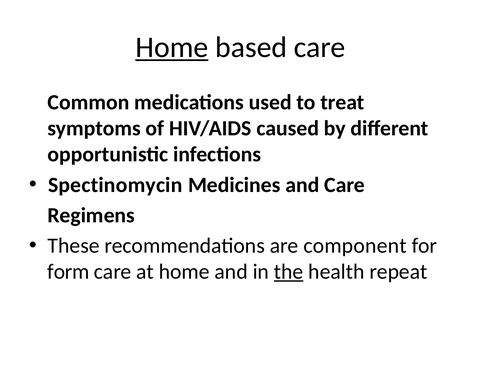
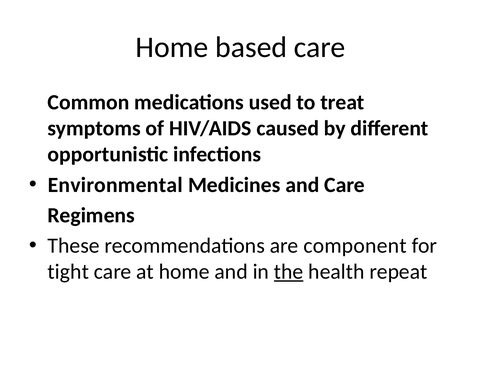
Home underline: present -> none (172, 47)
Spectinomycin: Spectinomycin -> Environmental (115, 185)
form: form -> tight (68, 272)
